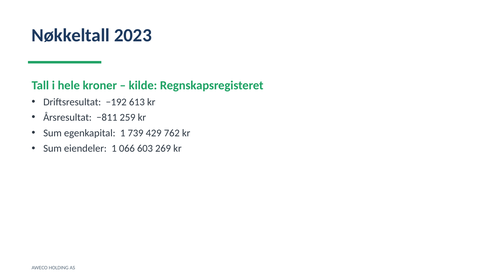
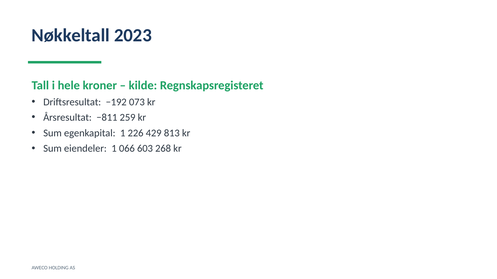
613: 613 -> 073 (137, 102)
739: 739 -> 226 (136, 133)
762: 762 -> 813 (172, 133)
269: 269 -> 268 (163, 149)
